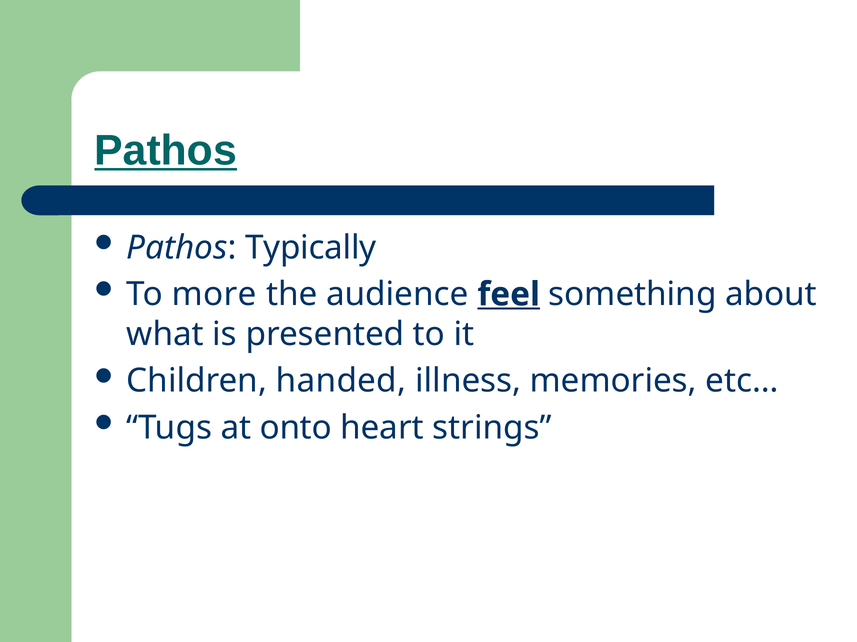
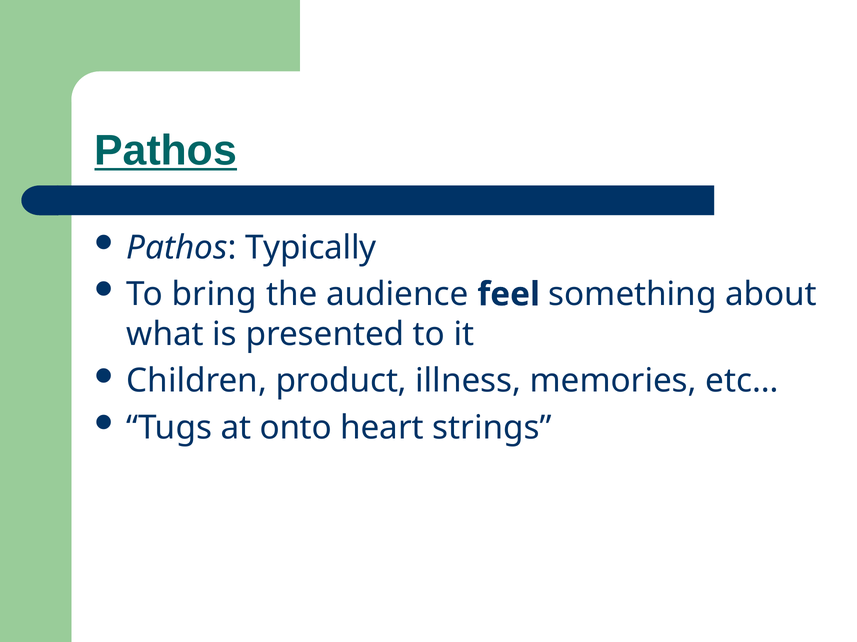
more: more -> bring (214, 295)
feel underline: present -> none (509, 295)
handed: handed -> product (341, 381)
